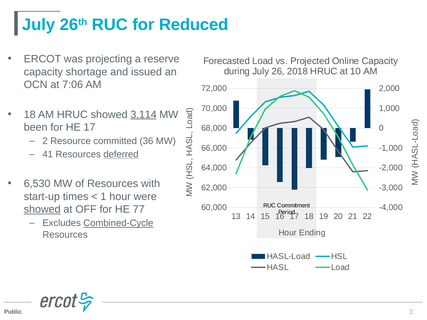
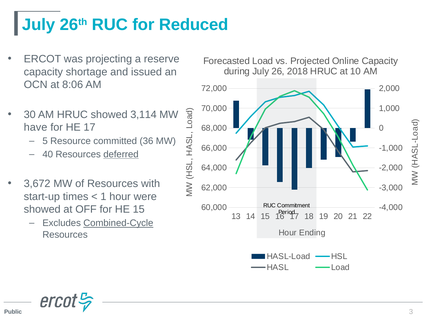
7:06: 7:06 -> 8:06 (73, 85)
18: 18 -> 30 (30, 115)
3,114 underline: present -> none (143, 115)
been: been -> have (36, 127)
2: 2 -> 5 (45, 141)
41: 41 -> 40 (48, 155)
6,530: 6,530 -> 3,672 (37, 184)
showed underline: present -> none (42, 209)
HE 77: 77 -> 15 (139, 209)
